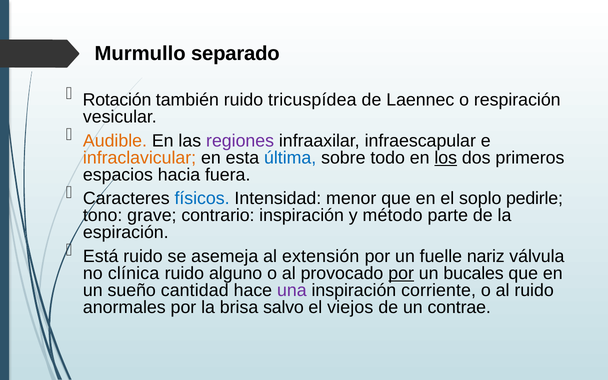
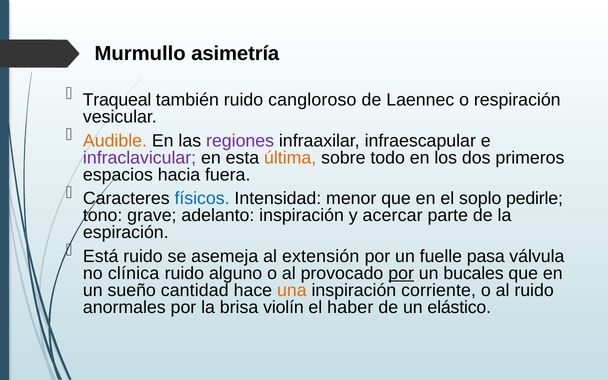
separado: separado -> asimetría (235, 53)
Rotación: Rotación -> Traqueal (117, 100)
tricuspídea: tricuspídea -> cangloroso (312, 100)
infraclavicular colour: orange -> purple (140, 158)
última colour: blue -> orange (290, 158)
los underline: present -> none (446, 158)
contrario: contrario -> adelanto (218, 216)
método: método -> acercar (393, 216)
nariz: nariz -> pasa (486, 256)
una colour: purple -> orange (292, 290)
salvo: salvo -> violín (283, 307)
viejos: viejos -> haber (350, 307)
contrae: contrae -> elástico (459, 307)
